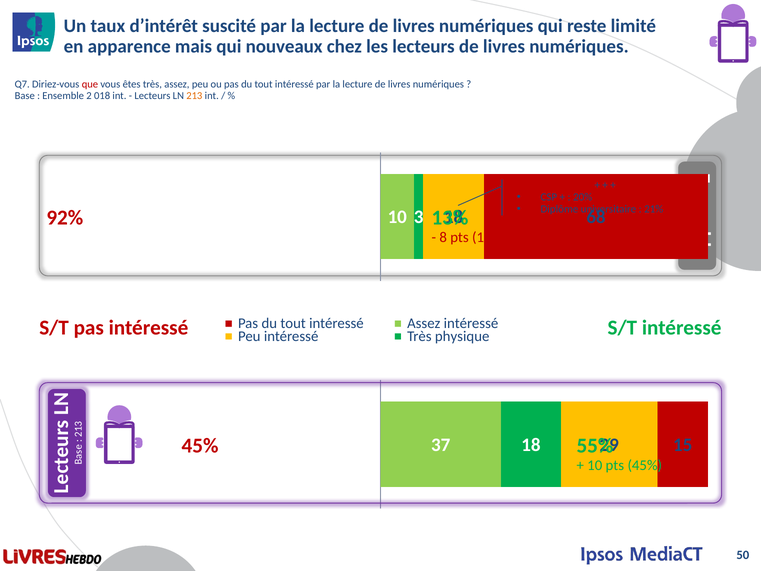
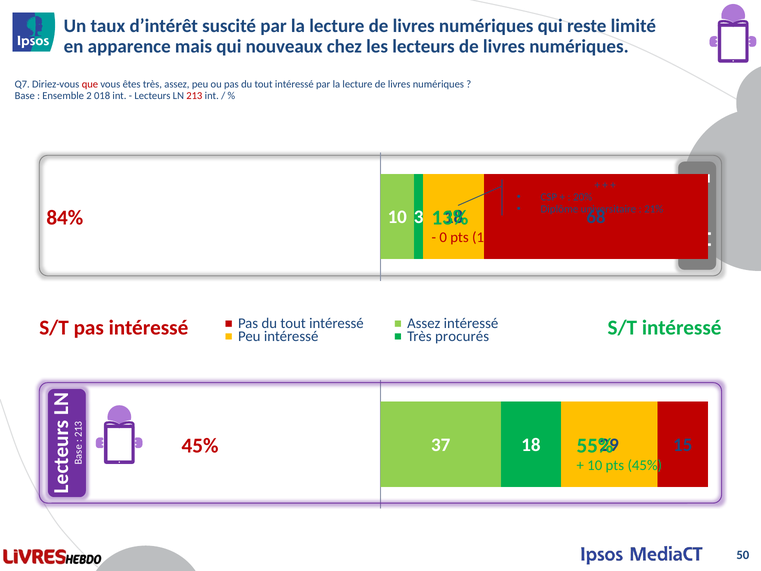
213 colour: orange -> red (194, 96)
92%: 92% -> 84% (65, 218)
8: 8 -> 0 (443, 237)
physique: physique -> procurés (462, 336)
